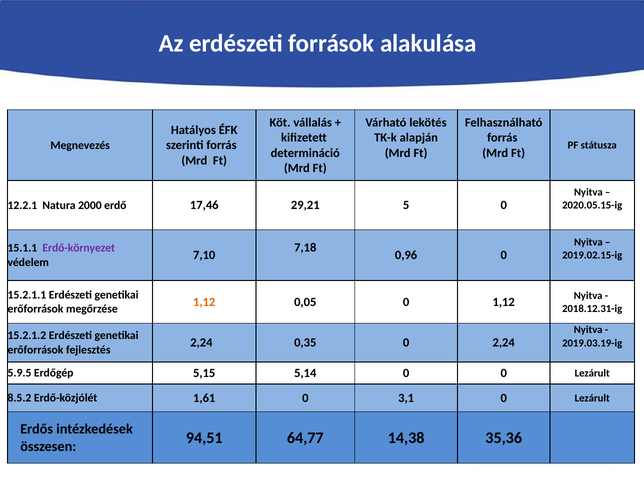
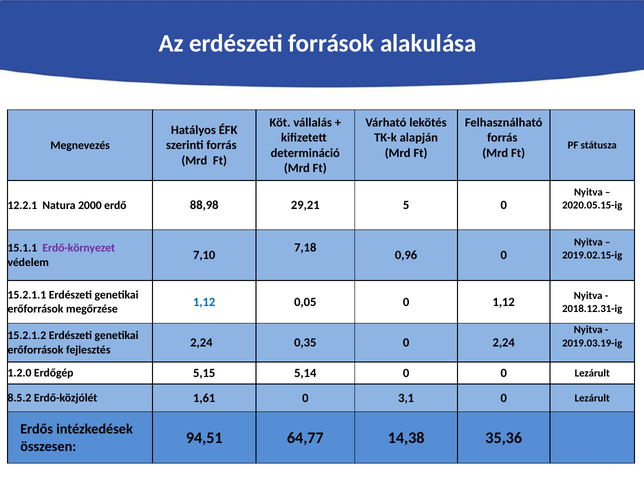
17,46: 17,46 -> 88,98 (204, 205)
1,12 colour: orange -> blue (204, 302)
5.9.5: 5.9.5 -> 1.2.0 (19, 373)
